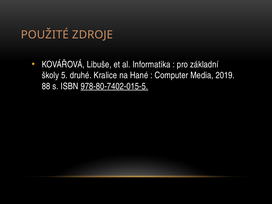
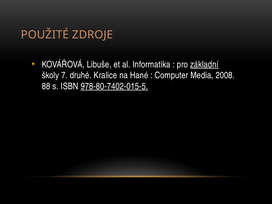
základní underline: none -> present (204, 64)
5: 5 -> 7 (64, 75)
2019: 2019 -> 2008 (225, 75)
